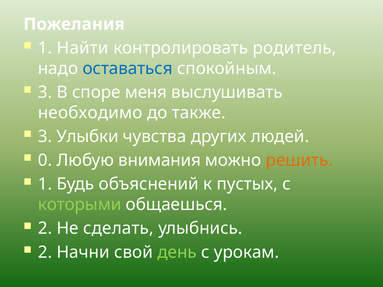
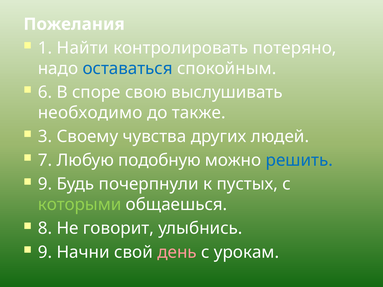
родитель: родитель -> потеряно (295, 48)
3: 3 -> 6 (45, 92)
меня: меня -> свою (146, 92)
Улыбки: Улыбки -> Своему (87, 137)
0: 0 -> 7 (45, 160)
внимания: внимания -> подобную (160, 160)
решить colour: orange -> blue (299, 160)
1: 1 -> 9 (45, 184)
объяснений: объяснений -> почерпнули (149, 184)
2: 2 -> 8 (45, 229)
сделать: сделать -> говорит (118, 229)
2: 2 -> 9 (45, 252)
день colour: light green -> pink (177, 252)
